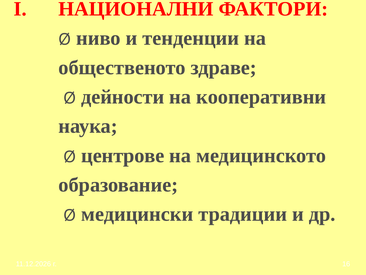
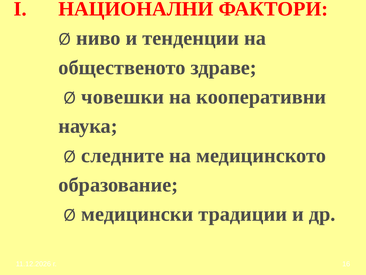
дейности: дейности -> човешки (123, 97)
центрове: центрове -> следните (123, 155)
